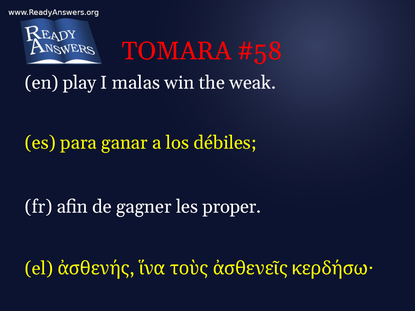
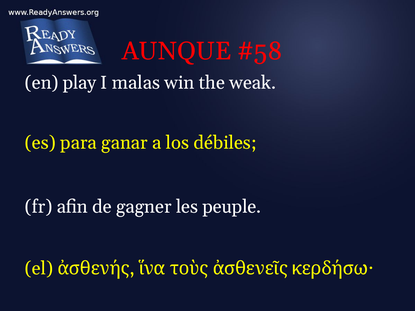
TOMARA: TOMARA -> AUNQUE (177, 51)
proper: proper -> peuple (232, 207)
